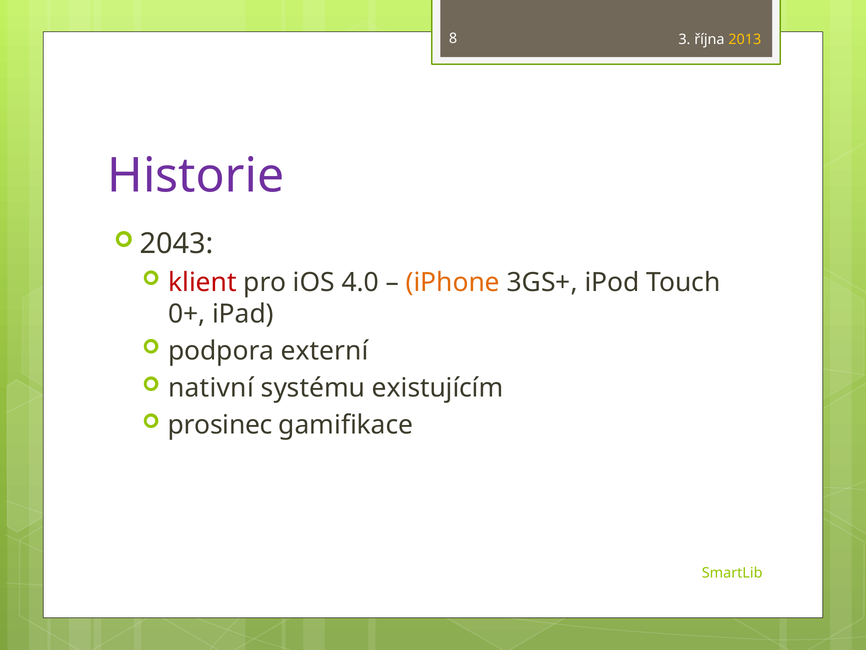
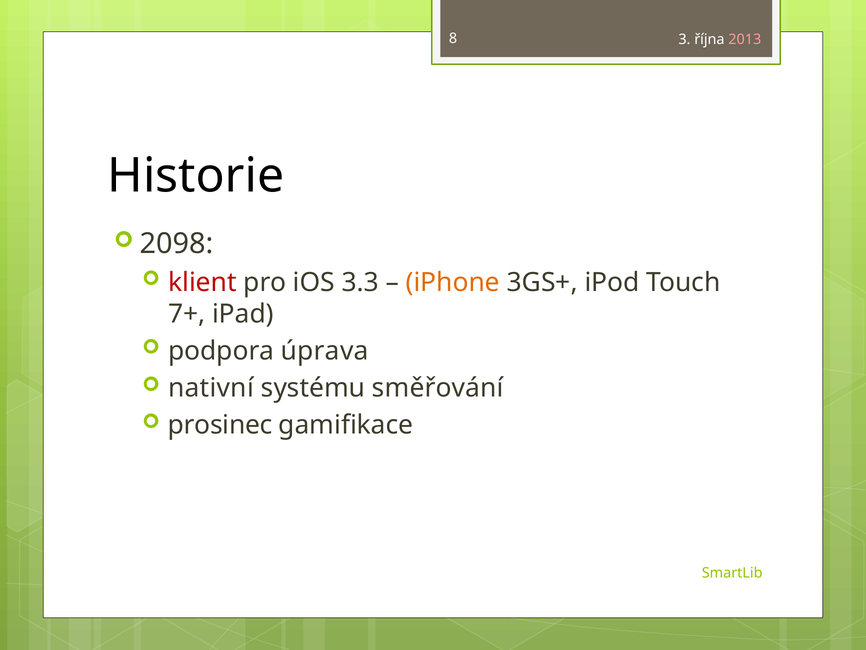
2013 colour: yellow -> pink (745, 40)
Historie colour: purple -> black (196, 176)
2043: 2043 -> 2098 (177, 244)
4.0: 4.0 -> 3.3 (360, 282)
0+: 0+ -> 7+ (187, 314)
externí: externí -> úprava (325, 351)
existujícím: existujícím -> směřování (438, 388)
